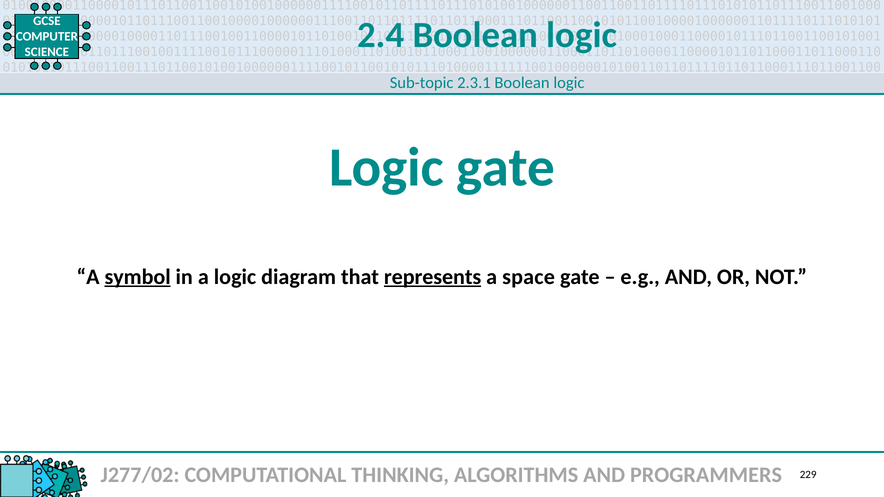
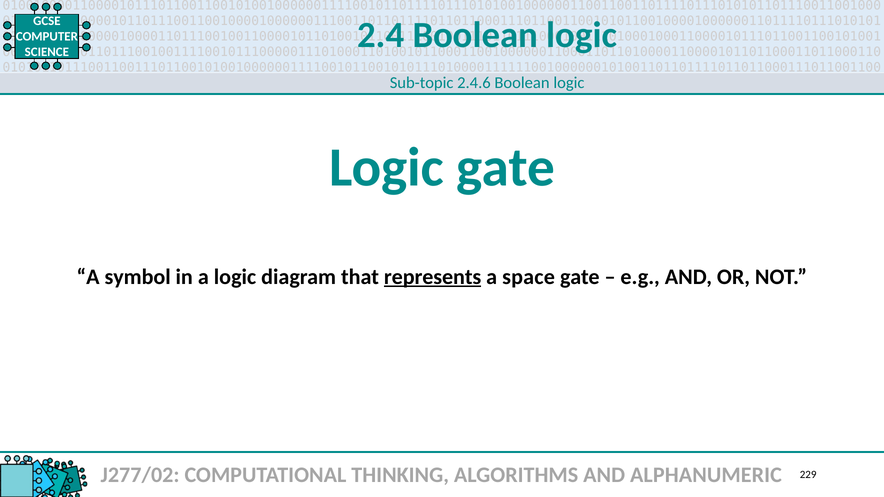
2.3.1: 2.3.1 -> 2.4.6 (474, 83)
symbol underline: present -> none (138, 277)
PROGRAMMERS: PROGRAMMERS -> ALPHANUMERIC (706, 475)
